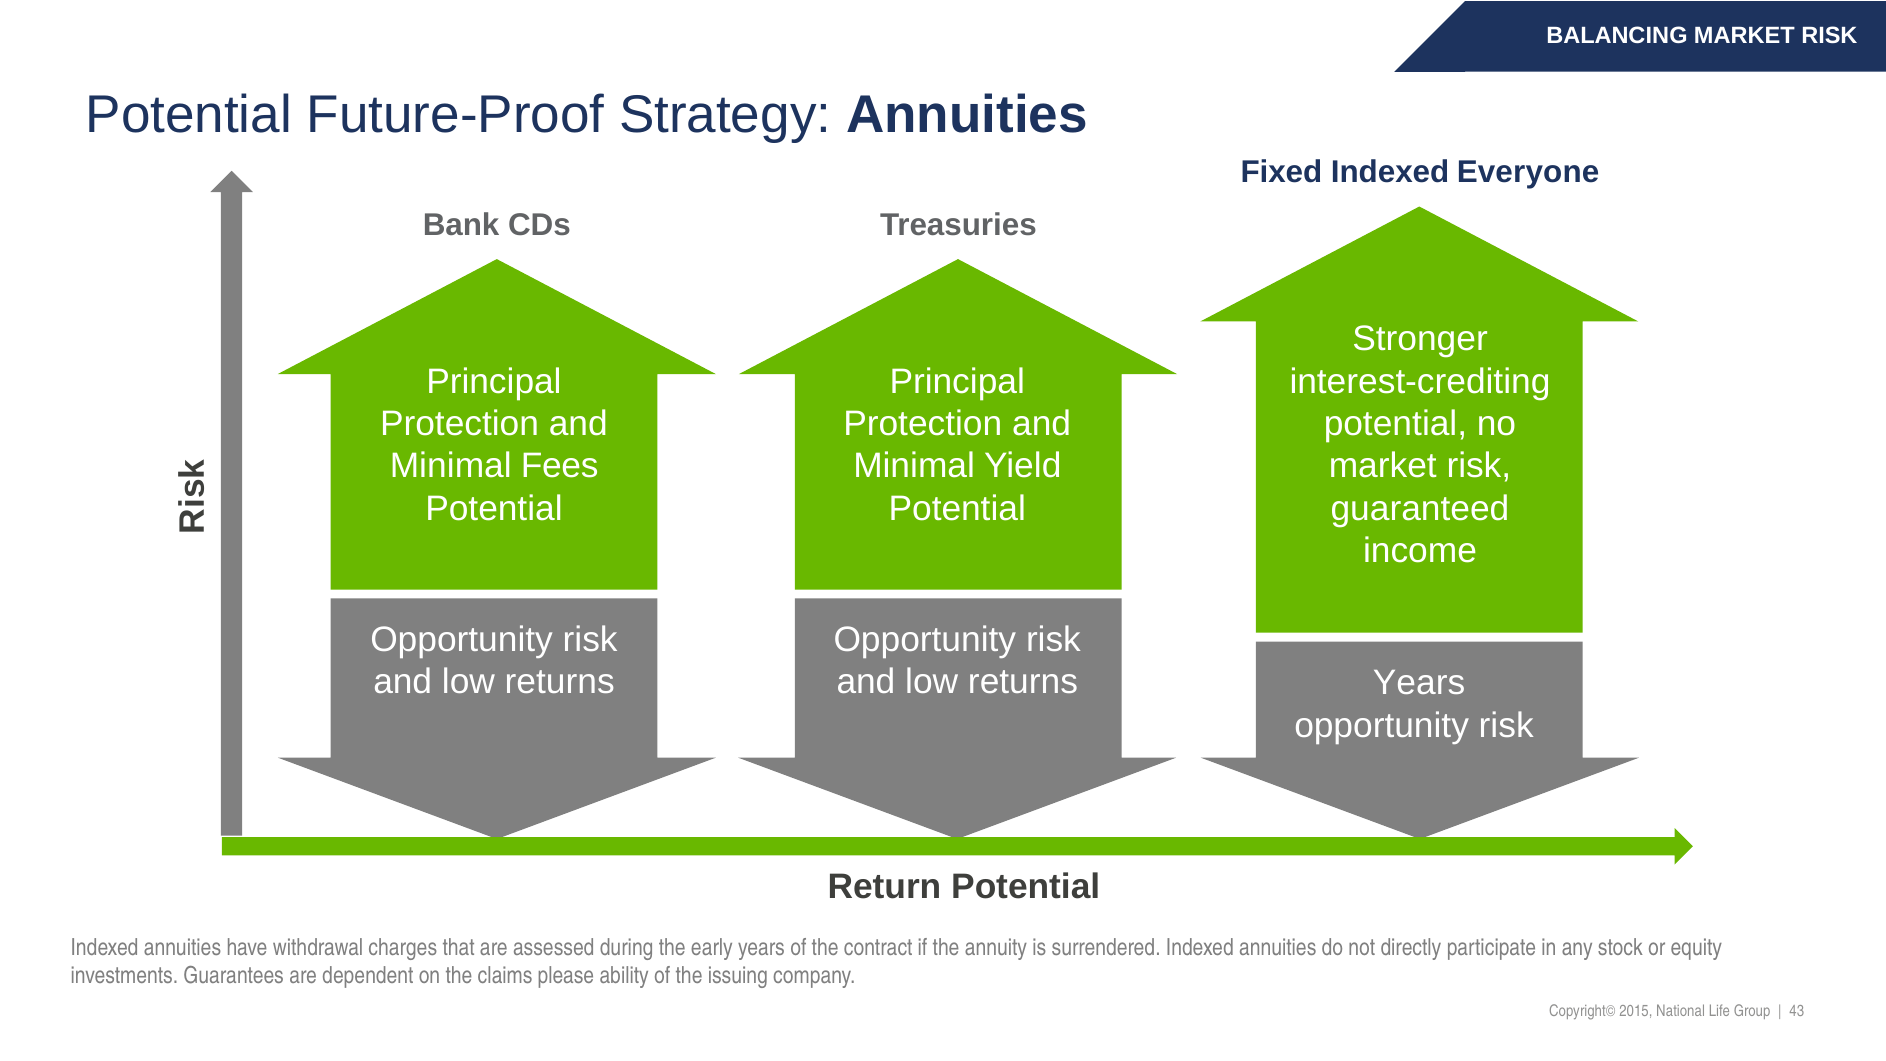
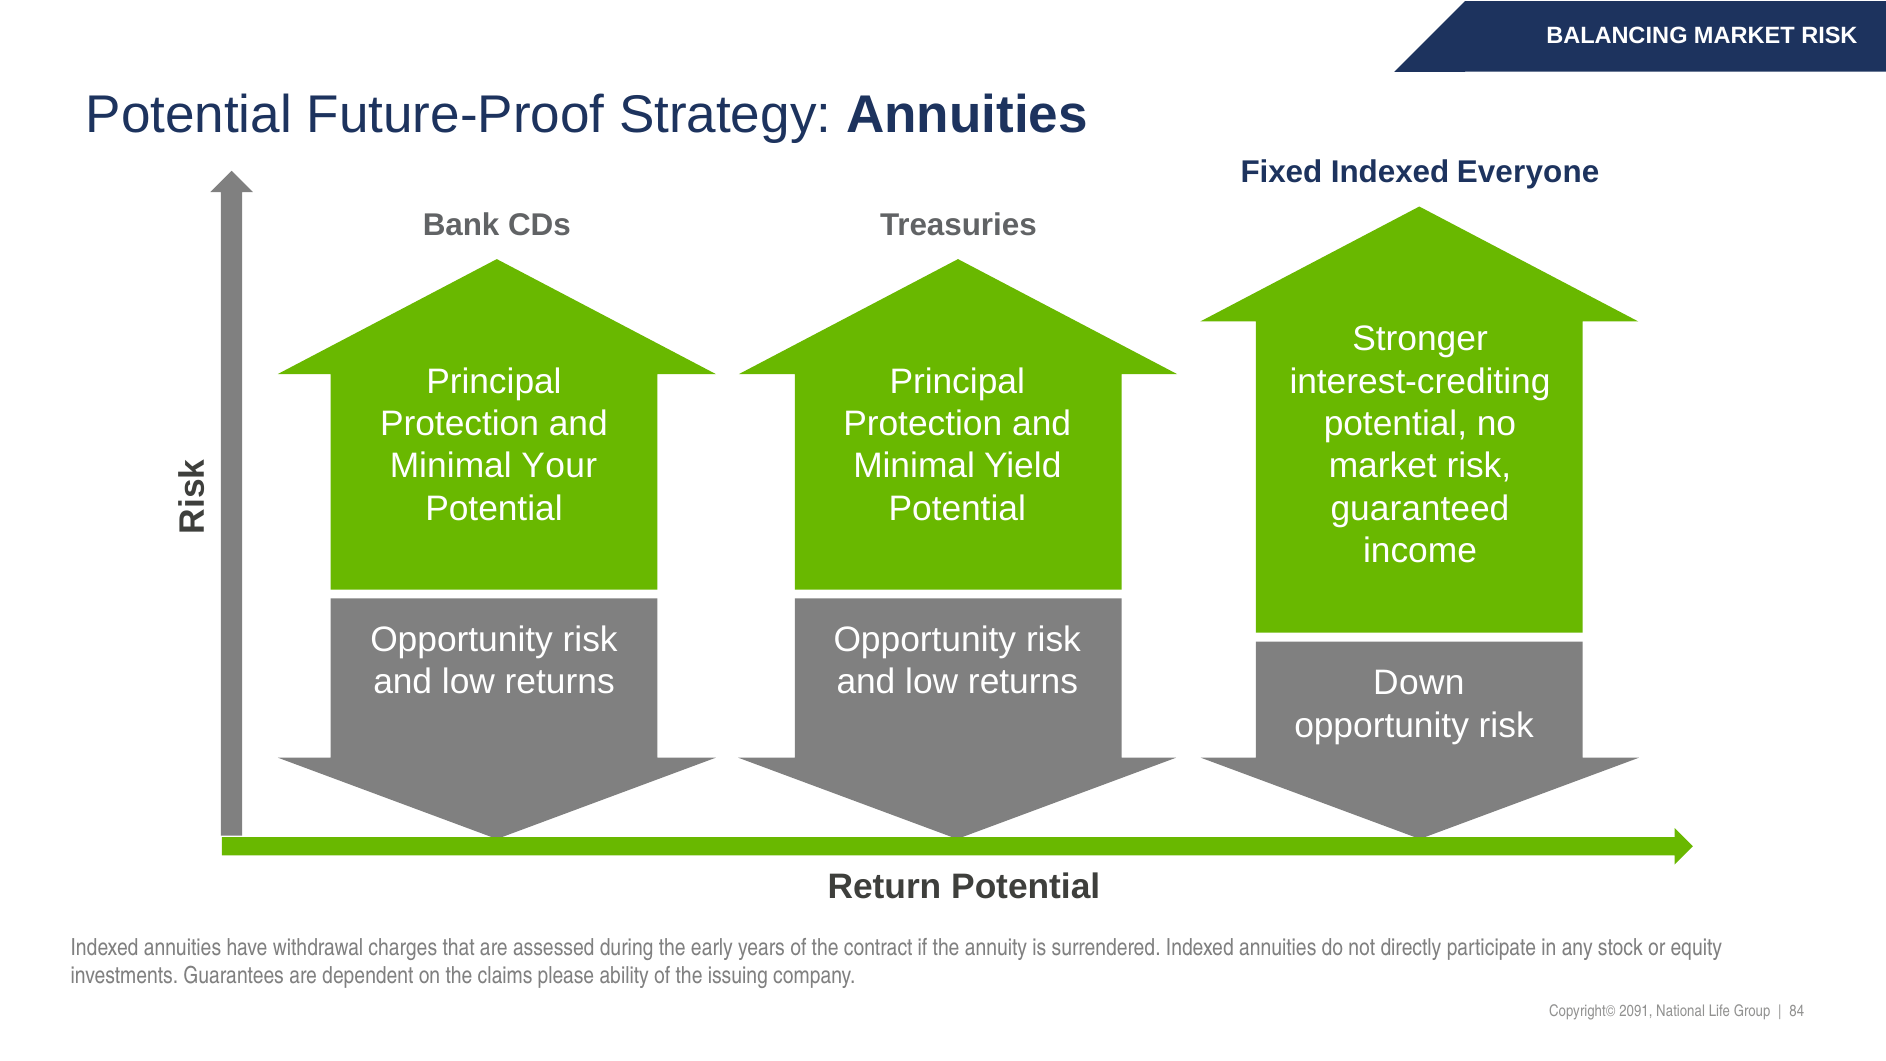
Fees: Fees -> Your (559, 466)
returns Years: Years -> Down (1419, 683)
2015: 2015 -> 2091 (1636, 1011)
43: 43 -> 84 (1797, 1011)
